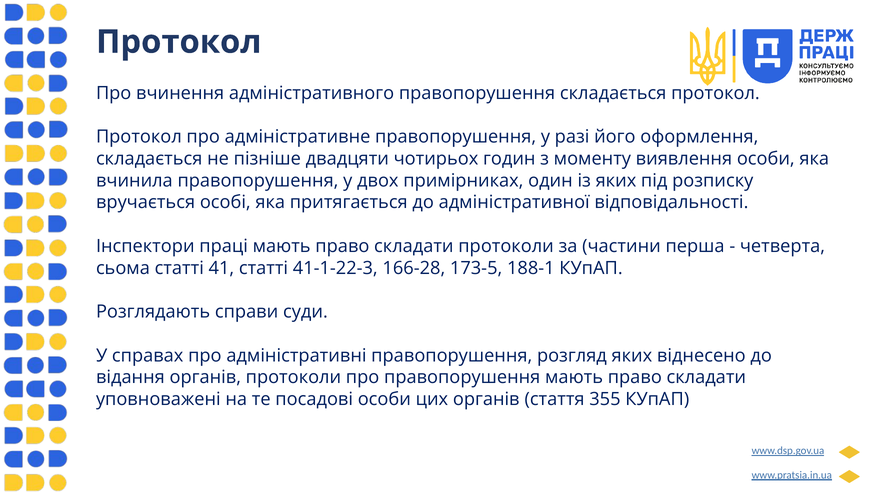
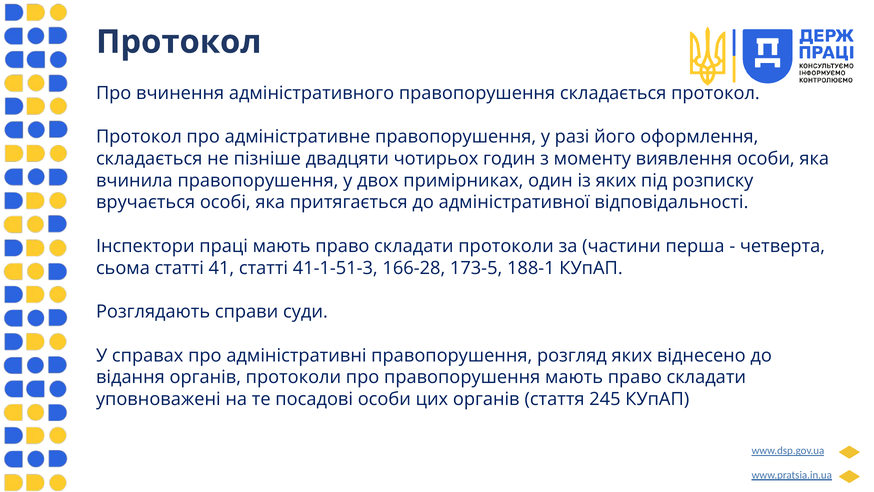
41-1-22-3: 41-1-22-3 -> 41-1-51-3 (335, 268)
355: 355 -> 245 (605, 399)
